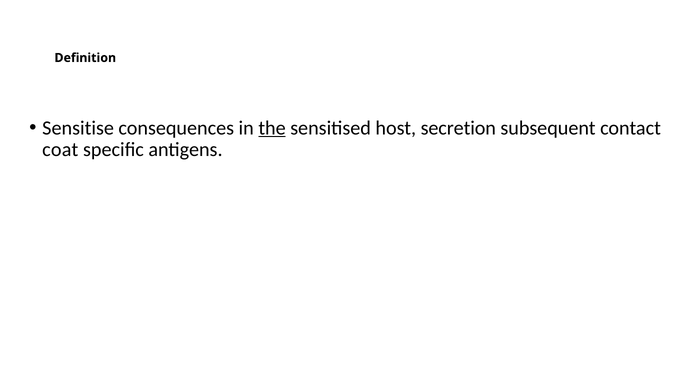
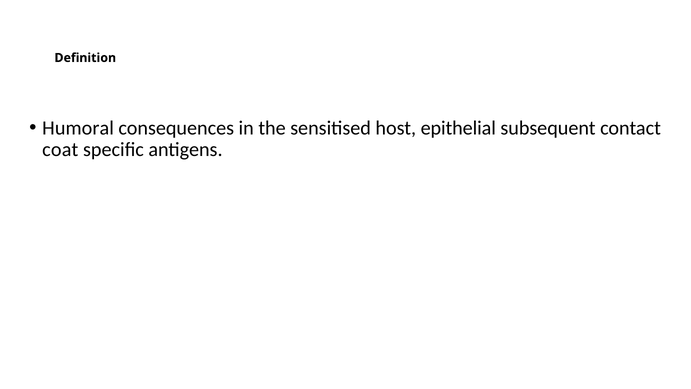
Sensitise: Sensitise -> Humoral (78, 128)
the underline: present -> none (272, 128)
secretion: secretion -> epithelial (458, 128)
